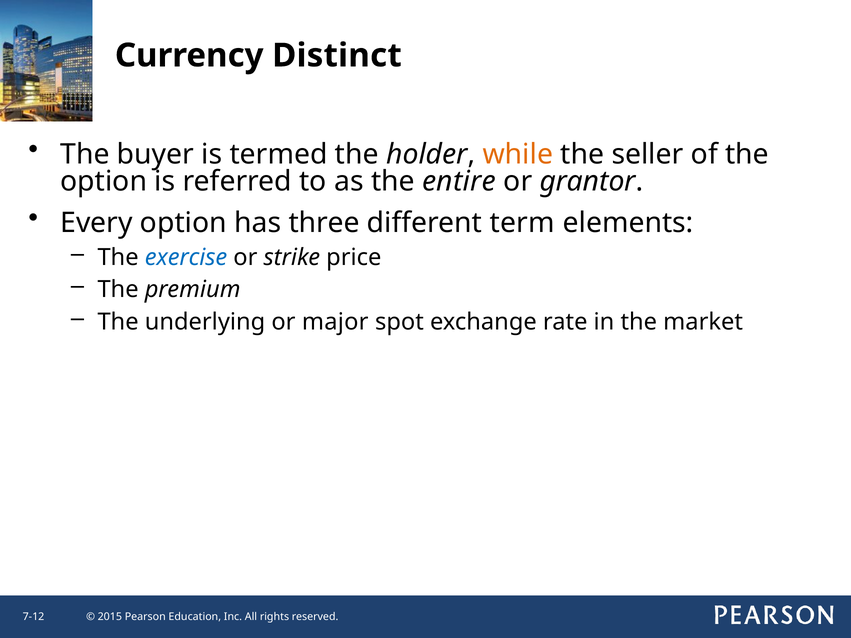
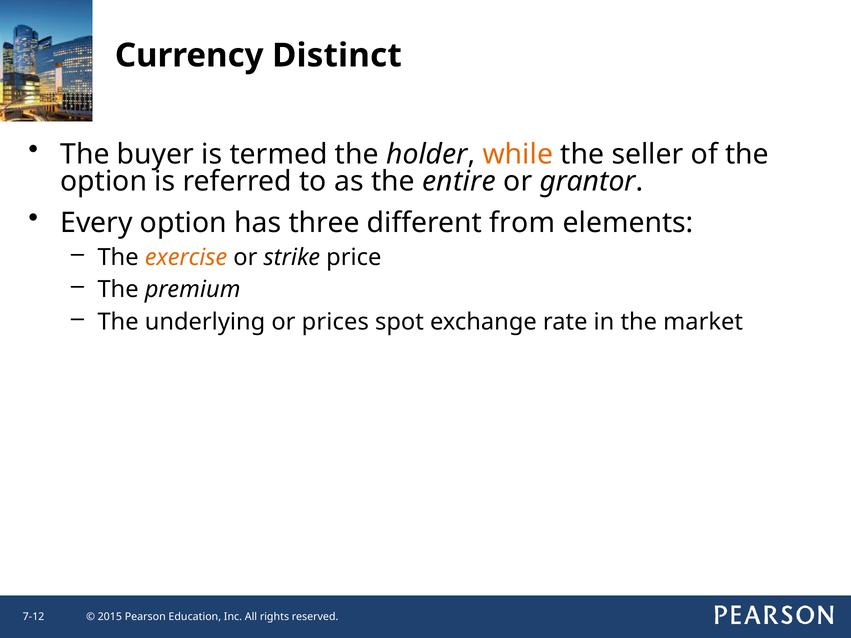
term: term -> from (522, 223)
exercise colour: blue -> orange (186, 258)
major: major -> prices (335, 322)
